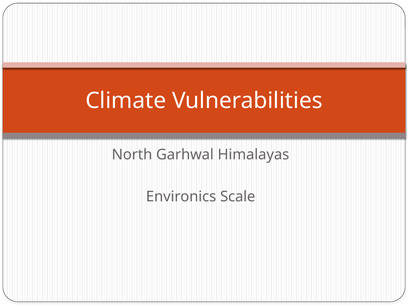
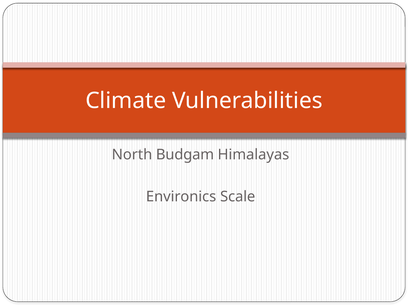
Garhwal: Garhwal -> Budgam (185, 155)
